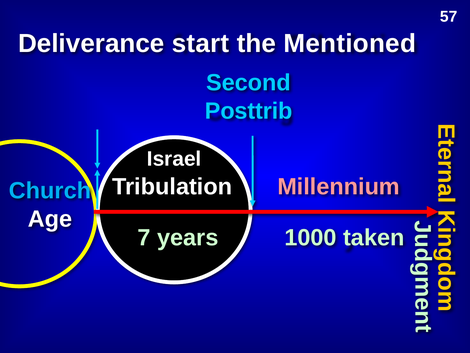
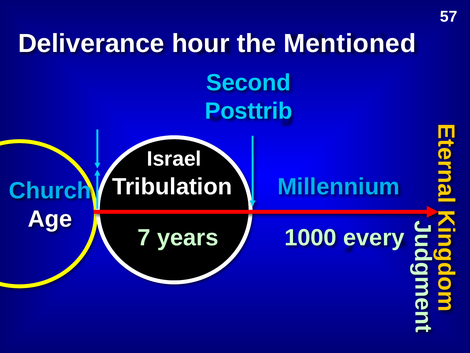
start: start -> hour (201, 43)
Millennium colour: pink -> light blue (339, 186)
taken: taken -> every (374, 237)
